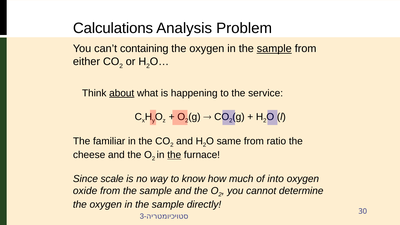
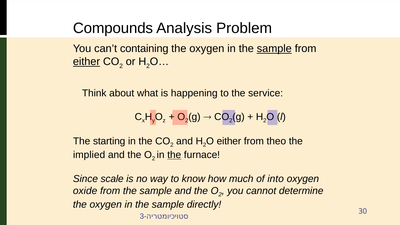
Calculations: Calculations -> Compounds (113, 28)
either underline: none -> present (87, 62)
about underline: present -> none (122, 93)
familiar: familiar -> starting (109, 141)
same: same -> either (229, 141)
ratio: ratio -> theo (276, 141)
cheese: cheese -> implied (89, 155)
